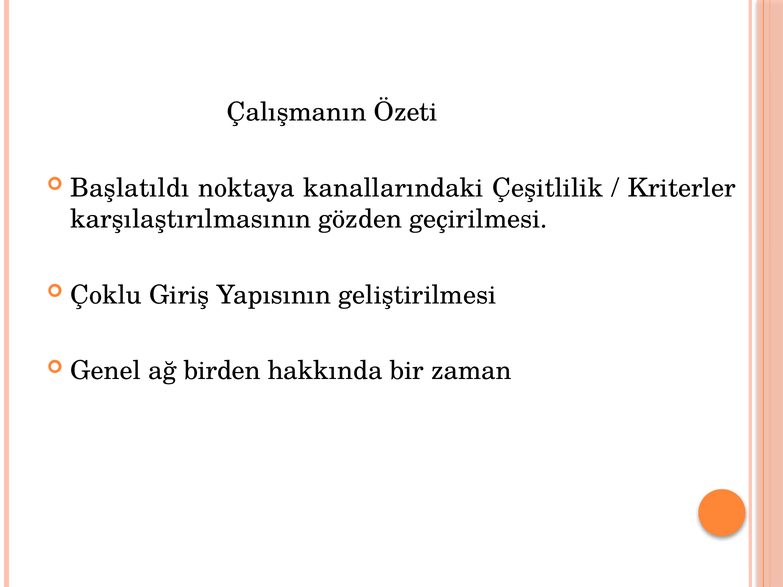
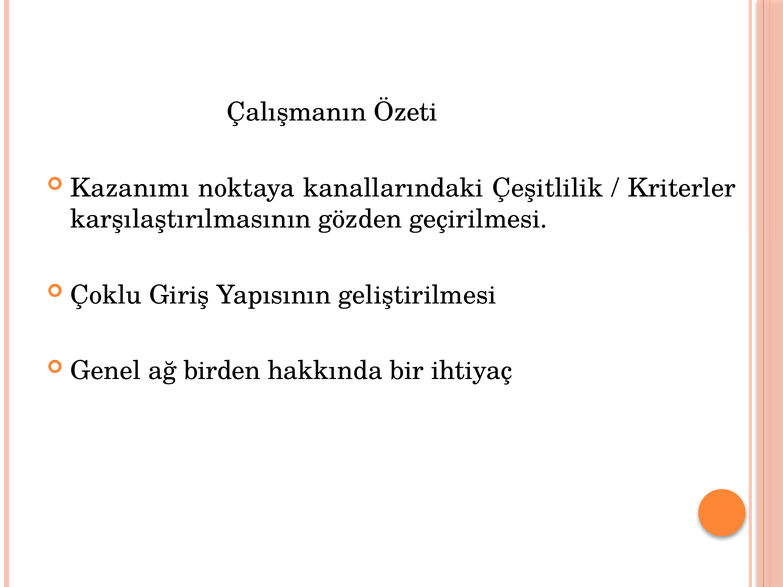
Başlatıldı: Başlatıldı -> Kazanımı (130, 188)
zaman: zaman -> ihtiyaç (472, 371)
